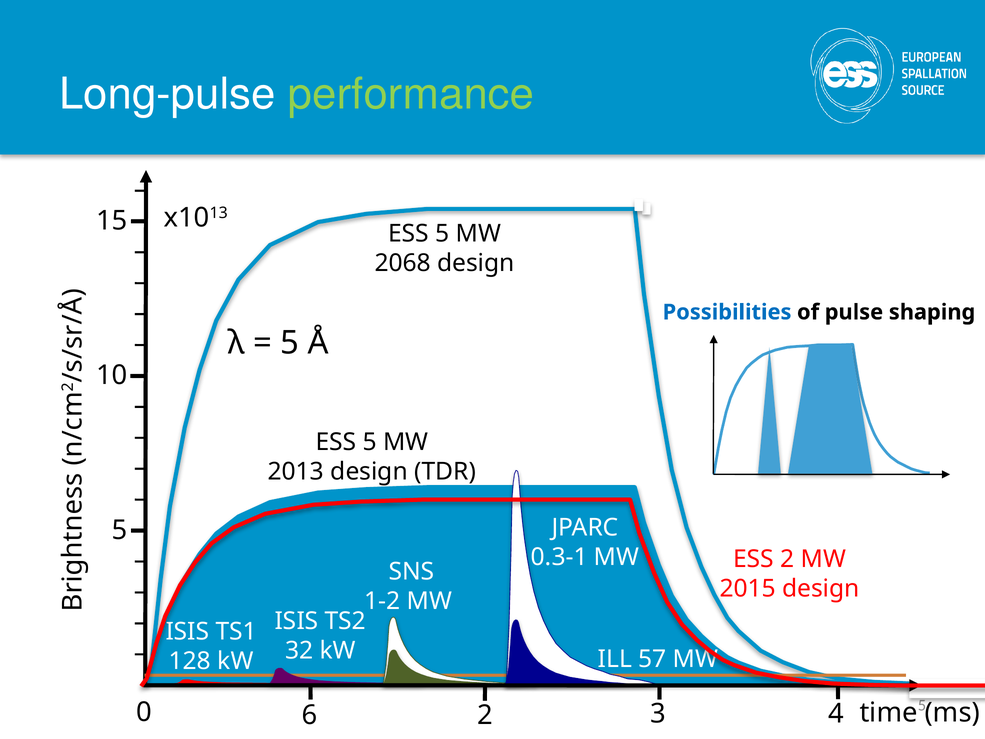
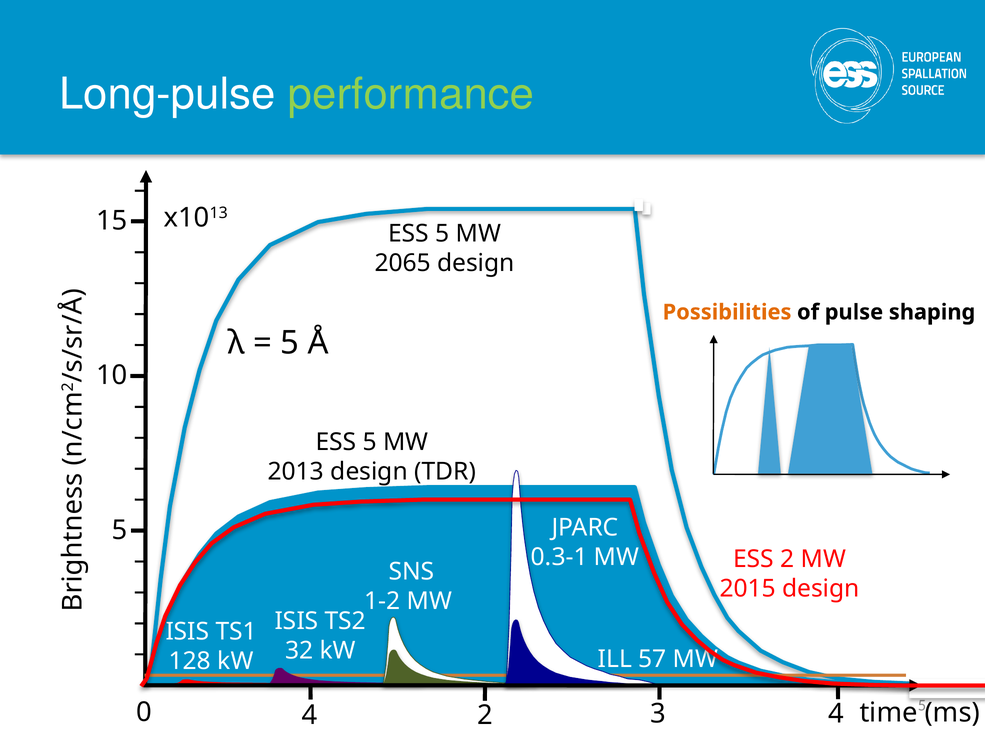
2068: 2068 -> 2065 (403, 263)
Possibilities colour: blue -> orange (727, 312)
0 6: 6 -> 4 (309, 715)
